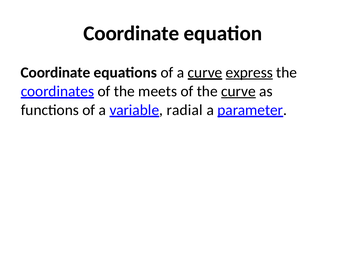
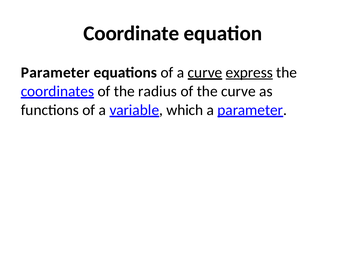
Coordinate: Coordinate -> Parameter (55, 73)
meets: meets -> radius (158, 91)
curve underline: present -> none (238, 91)
radial: radial -> which (185, 110)
